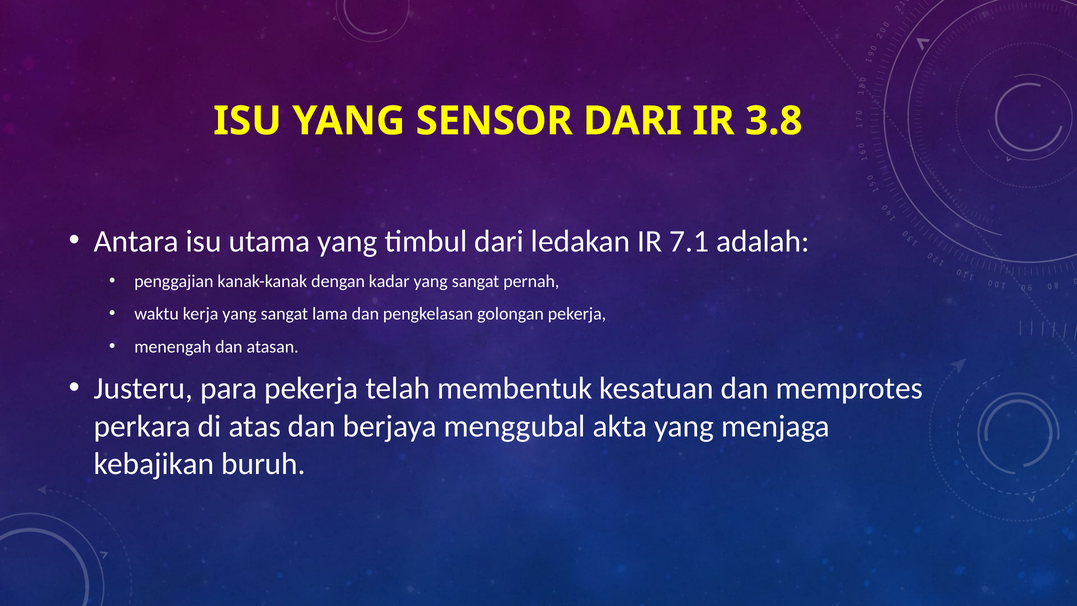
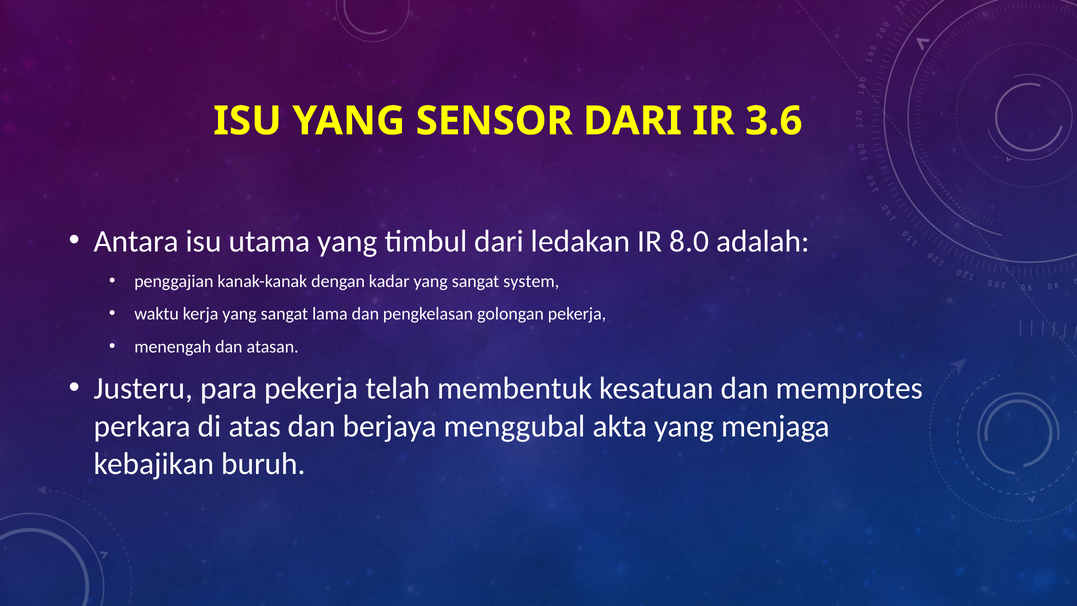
3.8: 3.8 -> 3.6 (774, 121)
7.1: 7.1 -> 8.0 (689, 241)
pernah: pernah -> system (531, 281)
